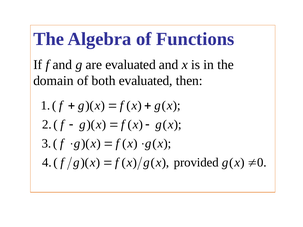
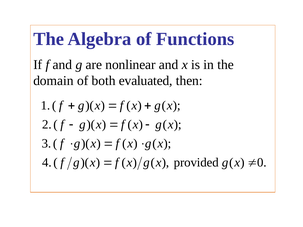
are evaluated: evaluated -> nonlinear (130, 65)
